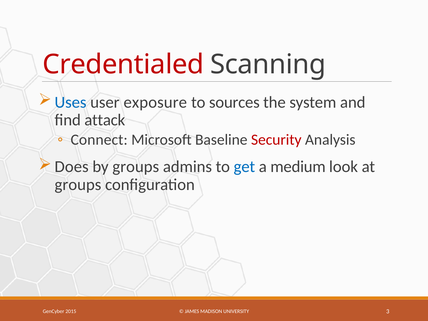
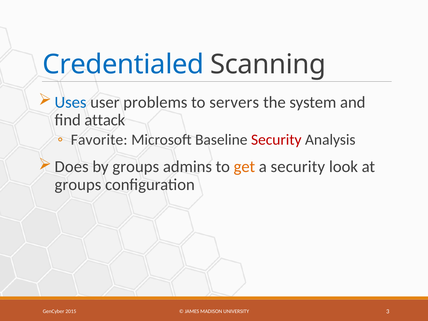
Credentialed colour: red -> blue (123, 65)
exposure: exposure -> problems (155, 102)
sources: sources -> servers (234, 102)
Connect: Connect -> Favorite (99, 140)
get colour: blue -> orange (244, 167)
a medium: medium -> security (298, 167)
